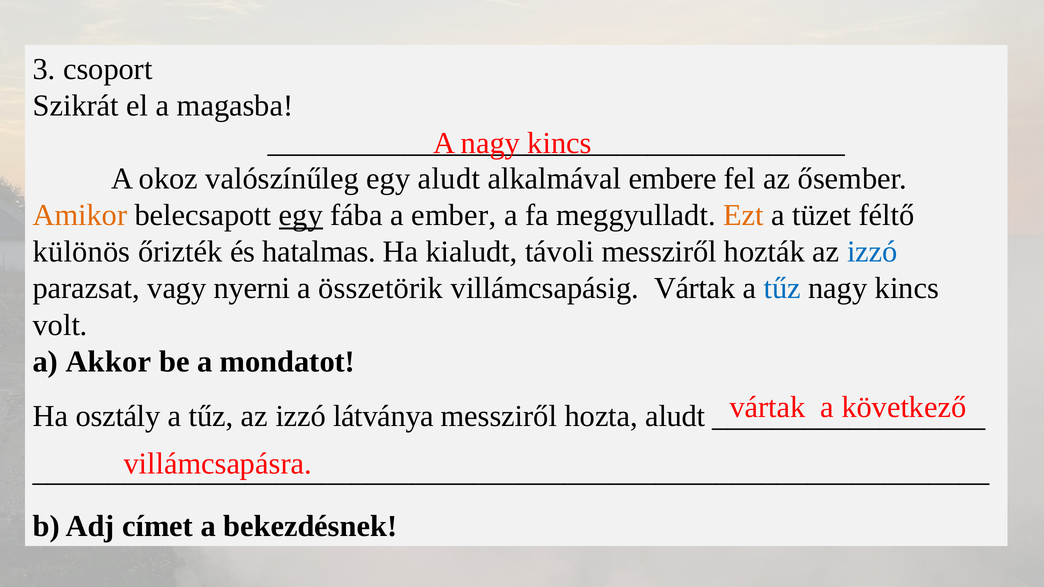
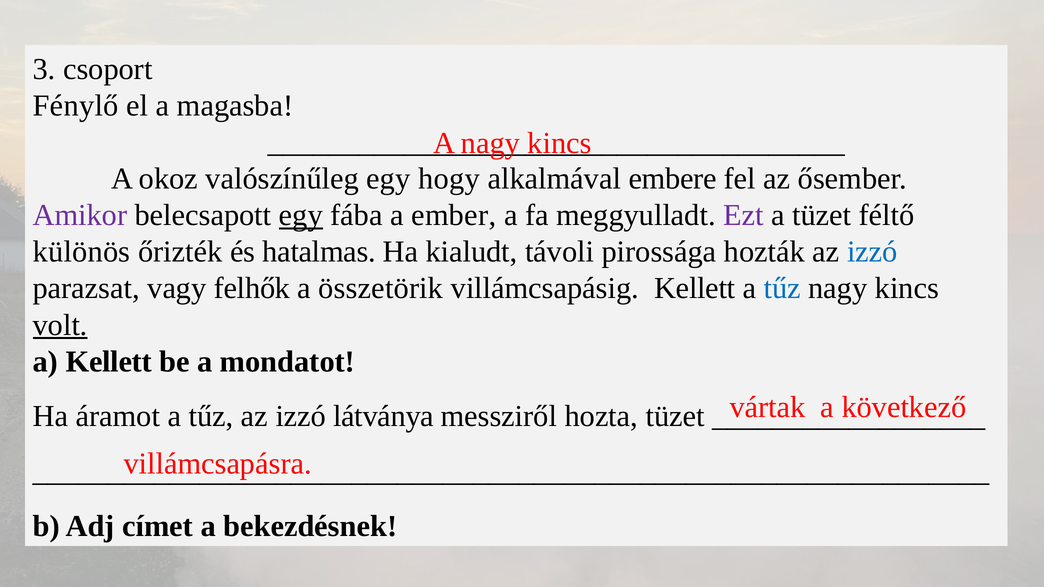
Szikrát: Szikrát -> Fénylő (76, 106)
egy aludt: aludt -> hogy (449, 179)
Amikor colour: orange -> purple (80, 215)
Ezt colour: orange -> purple (743, 215)
távoli messziről: messziről -> pirossága (659, 252)
nyerni: nyerni -> felhők (252, 289)
villámcsapásig Vártak: Vártak -> Kellett (695, 289)
volt underline: none -> present (60, 325)
a Akkor: Akkor -> Kellett (109, 362)
osztály: osztály -> áramot (118, 417)
hozta aludt: aludt -> tüzet (675, 417)
